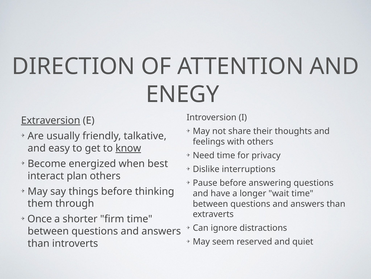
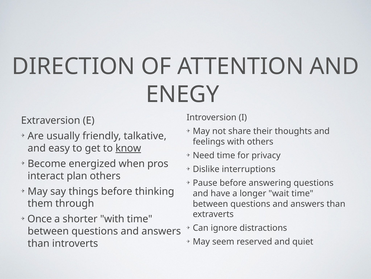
Extraversion underline: present -> none (51, 120)
best: best -> pros (158, 163)
shorter firm: firm -> with (112, 219)
